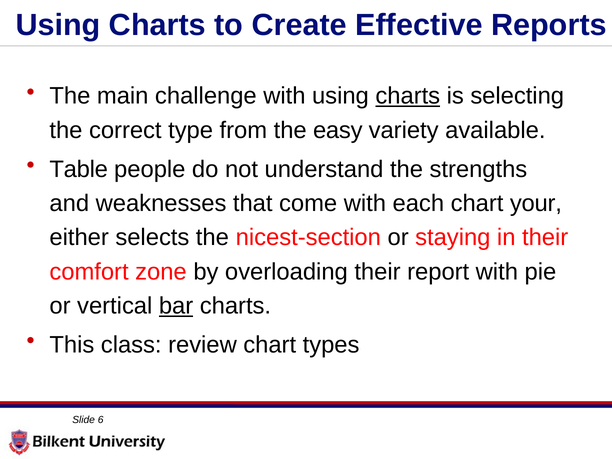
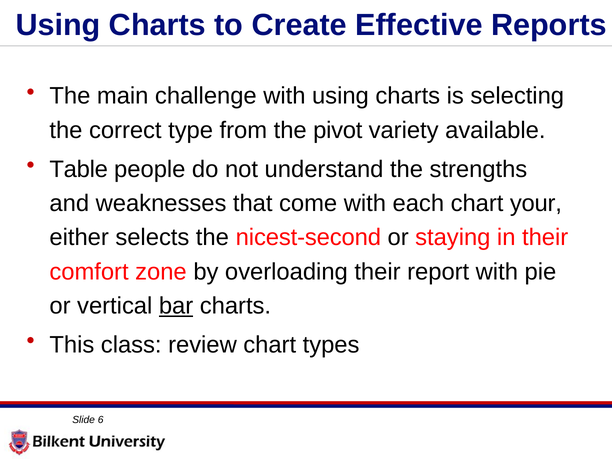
charts underline: present -> none (408, 96)
easy: easy -> pivot (338, 130)
nicest-section: nicest-section -> nicest-second (308, 238)
